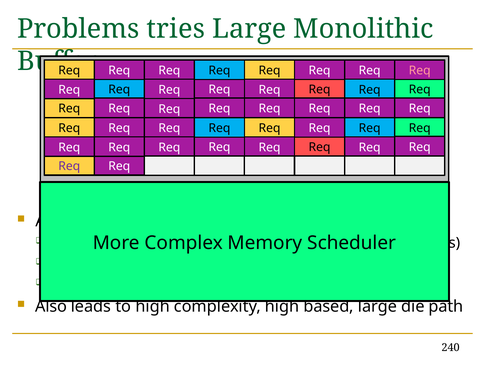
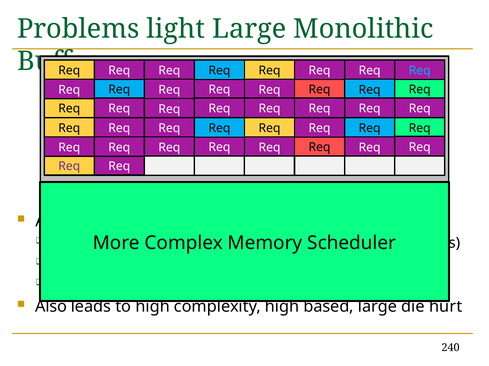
tries: tries -> light (176, 29)
Req colour: pink -> light blue (420, 71)
path: path -> hurt (446, 307)
